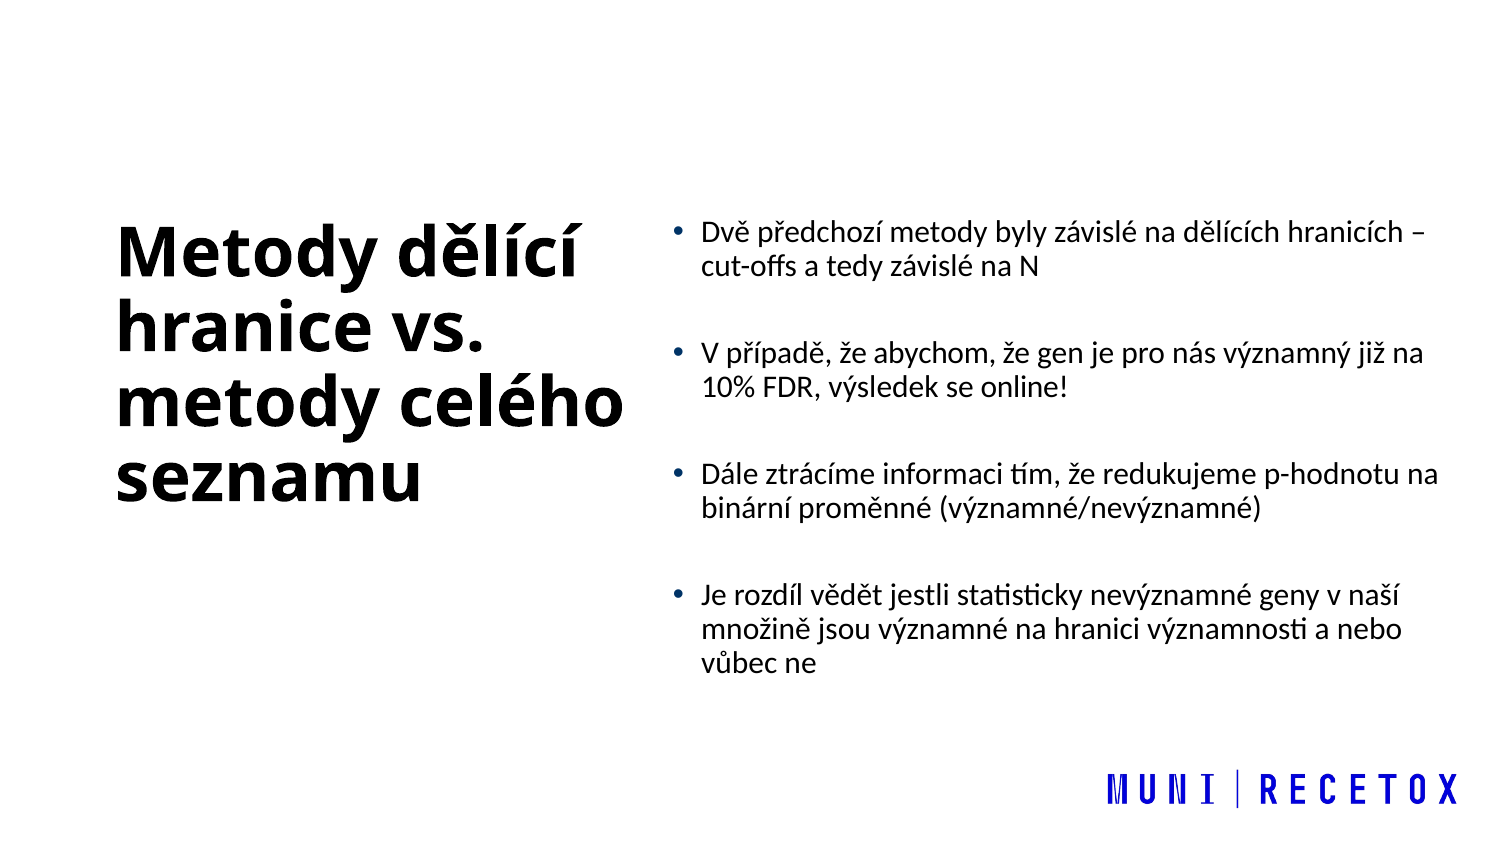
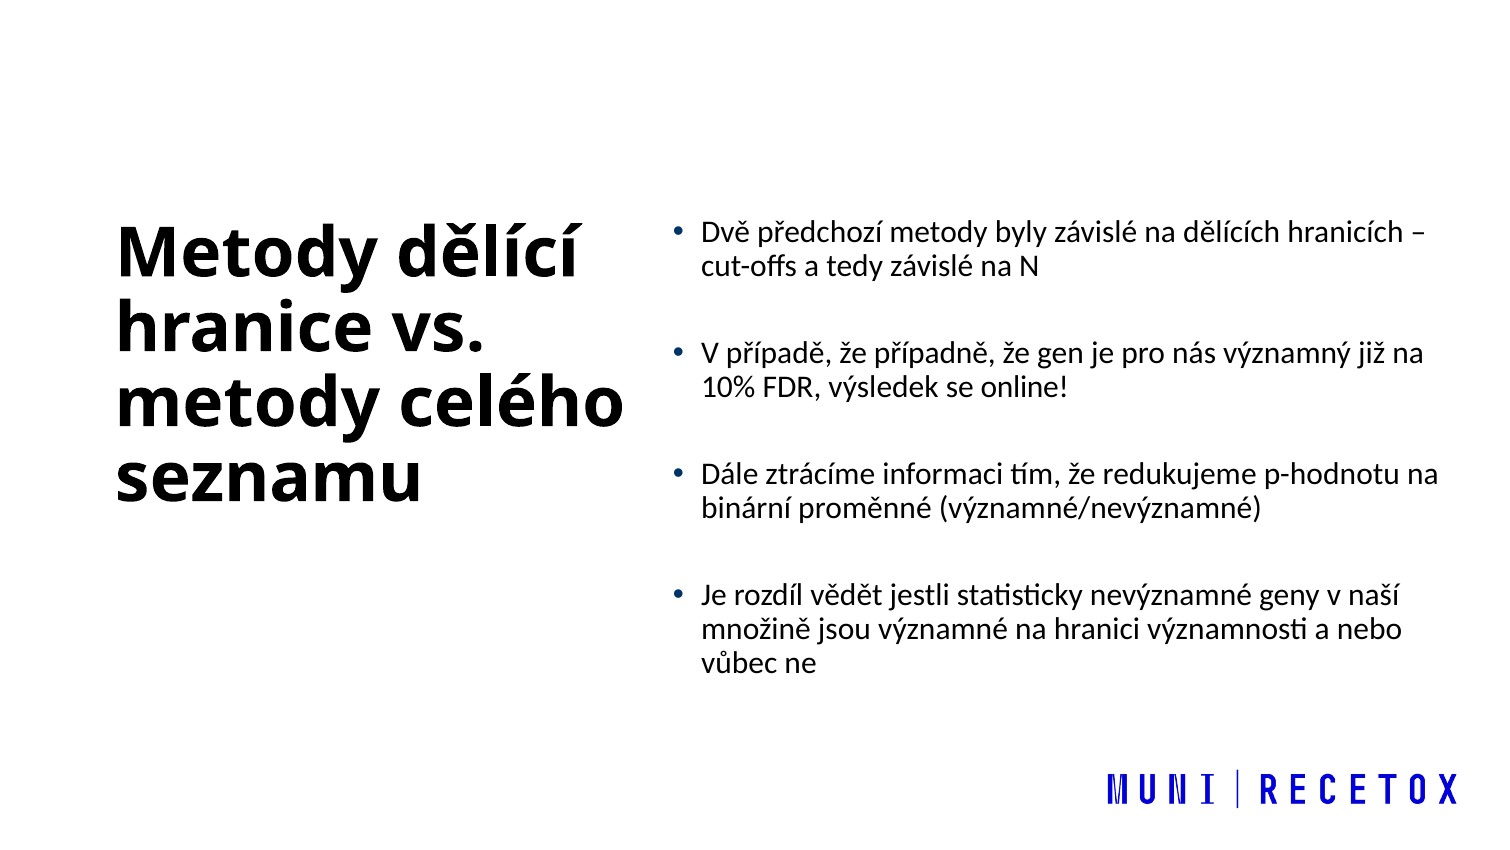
abychom: abychom -> případně (935, 353)
